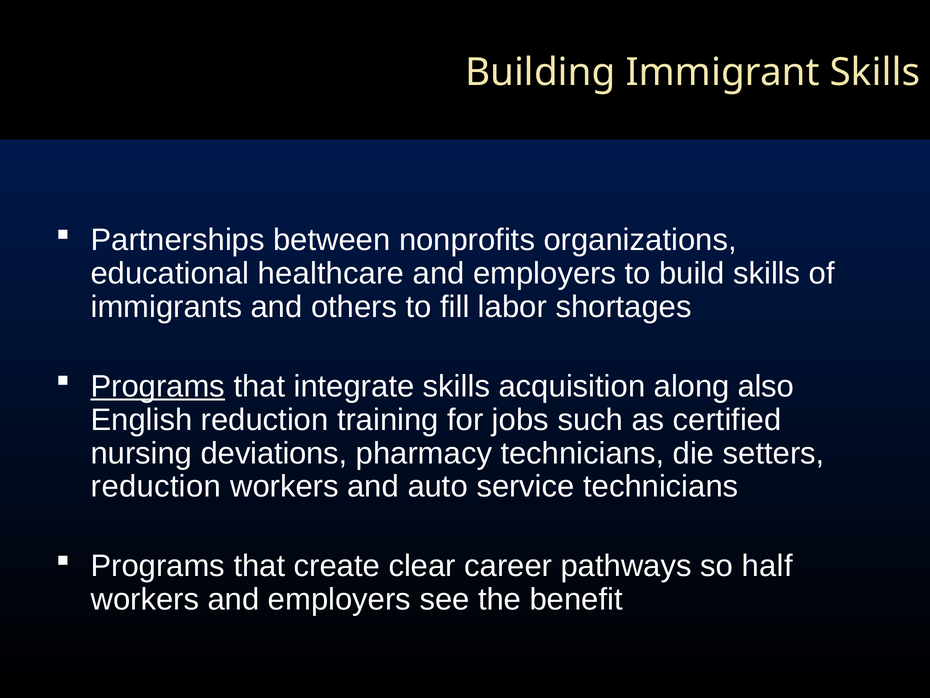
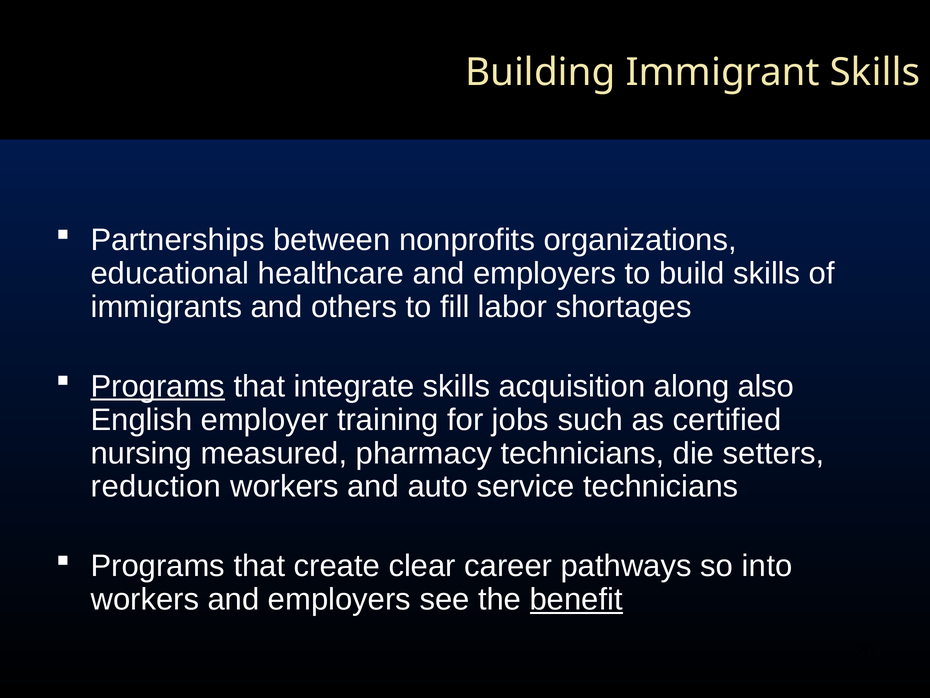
English reduction: reduction -> employer (265, 419)
deviations: deviations -> measured (274, 453)
half: half -> into (767, 566)
benefit underline: none -> present (576, 599)
